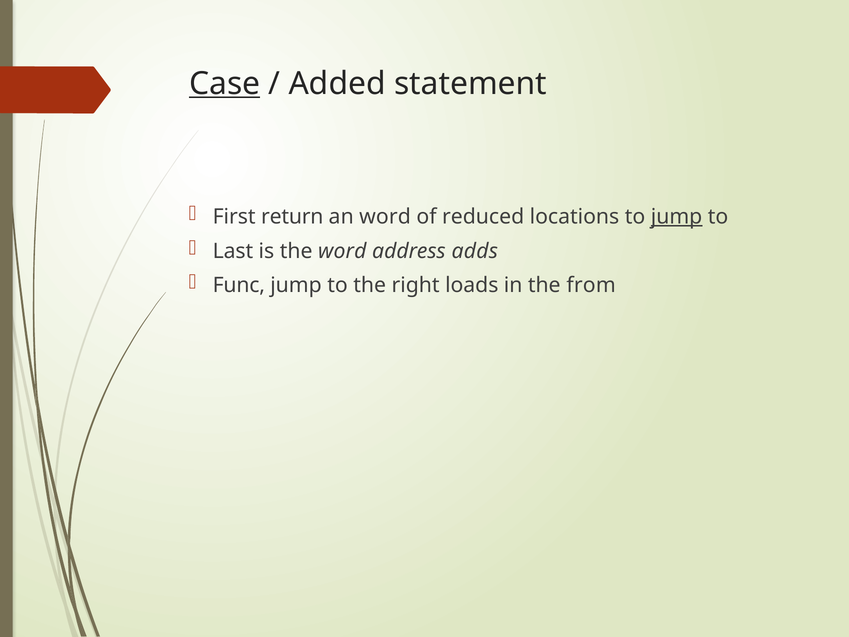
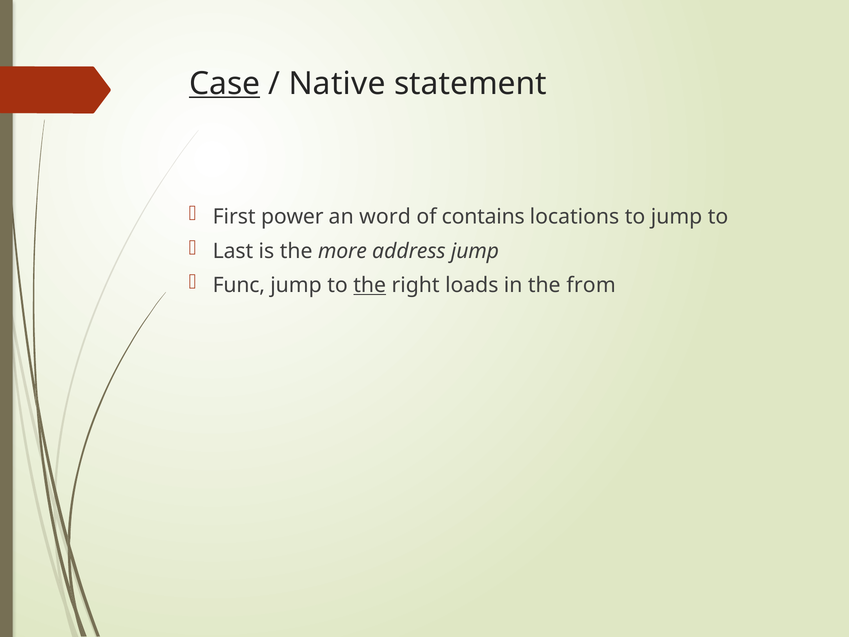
Added: Added -> Native (337, 84)
return: return -> power (292, 217)
reduced: reduced -> contains (483, 217)
jump underline: present -> none (677, 217)
the word: word -> more (342, 251)
address adds: adds -> jump (475, 251)
the underline: none -> present (370, 285)
